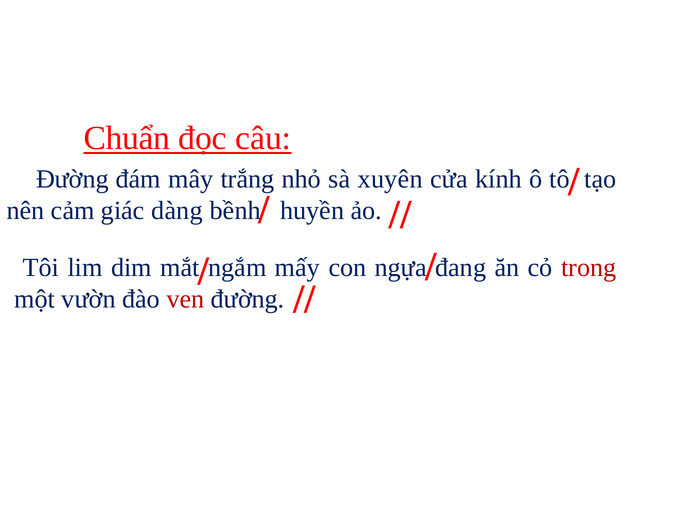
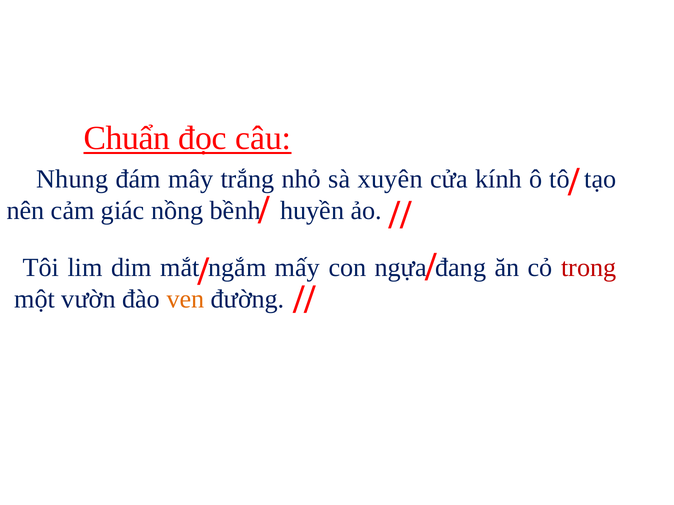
Đường: Đường -> Nhung (72, 179)
dàng: dàng -> nồng (177, 211)
ven colour: red -> orange (185, 299)
